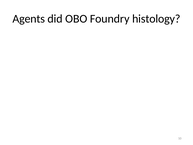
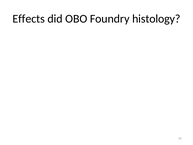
Agents: Agents -> Effects (29, 19)
